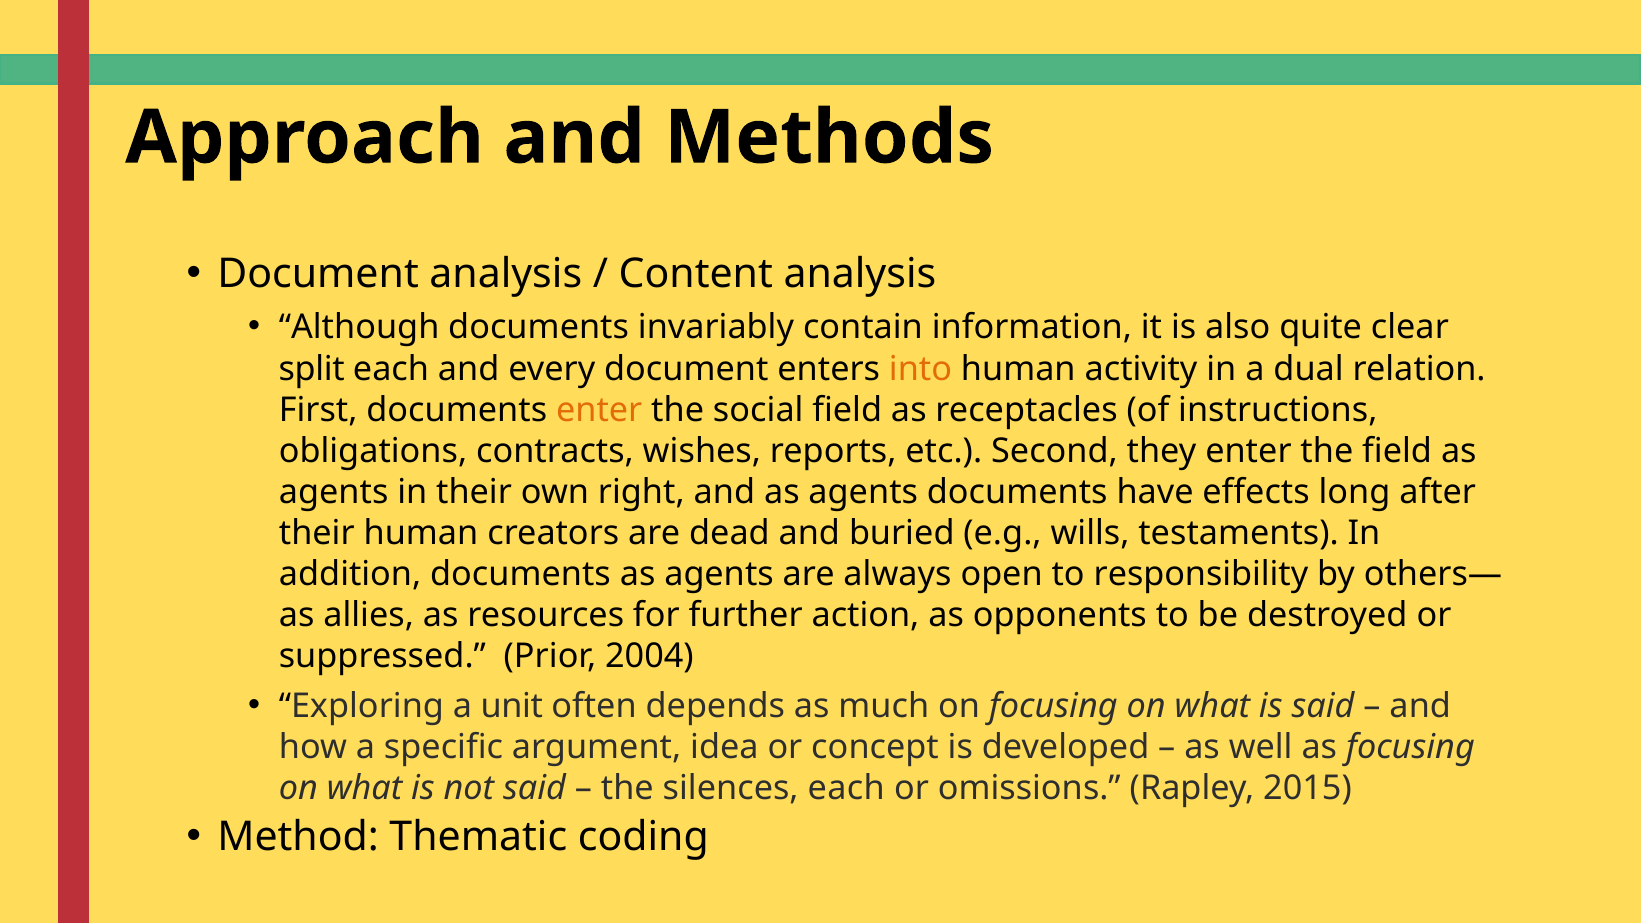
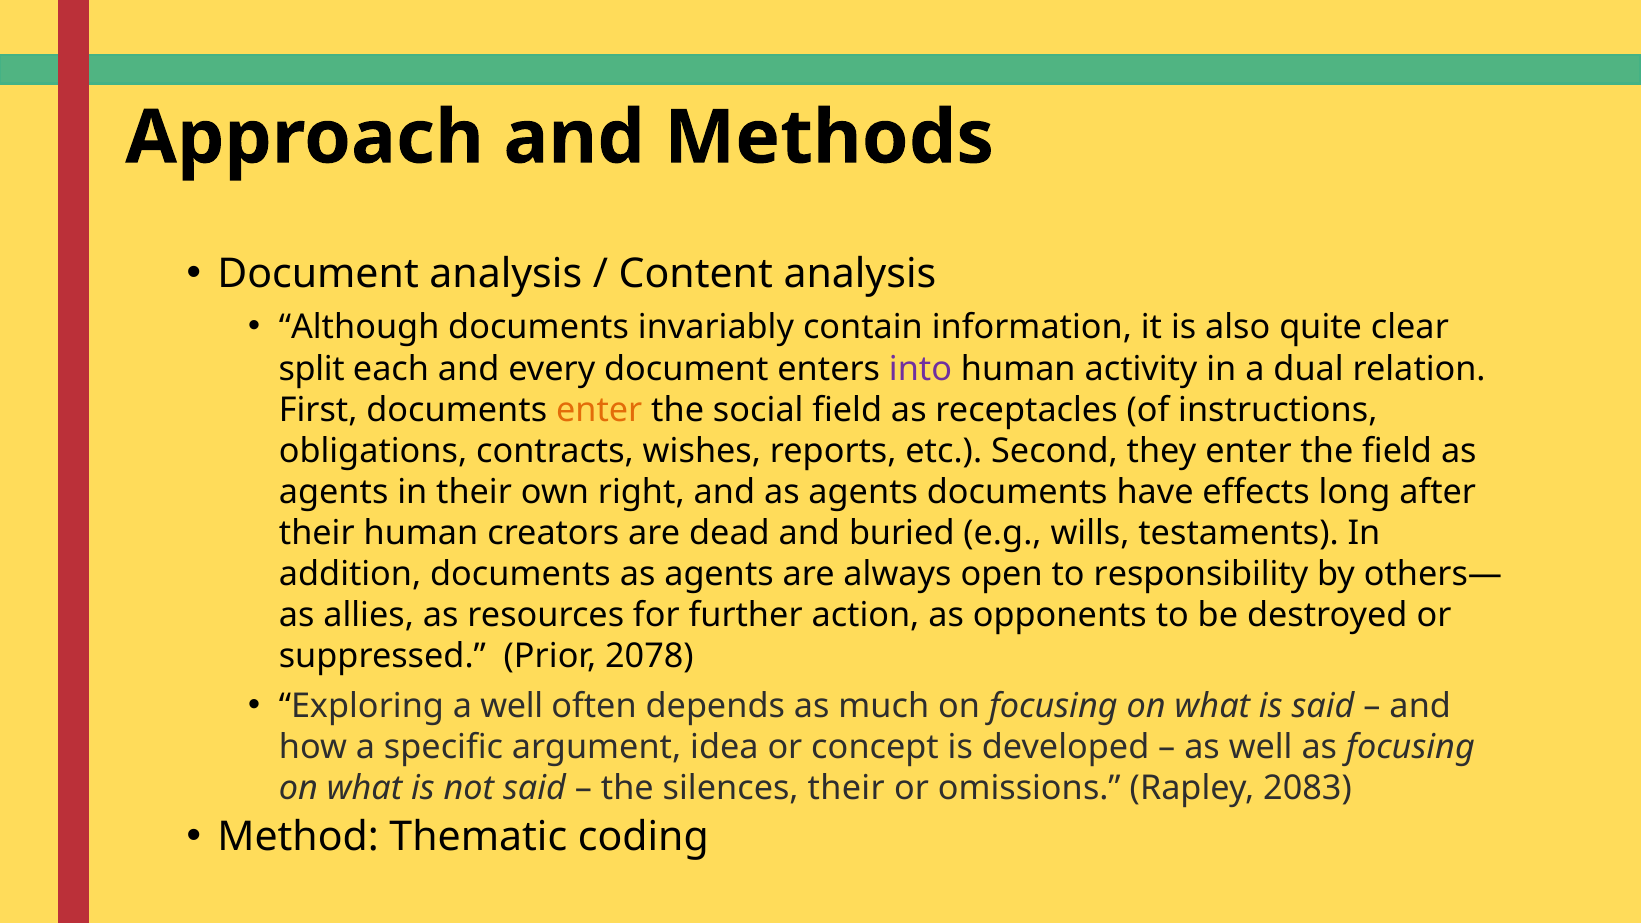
into colour: orange -> purple (920, 369)
2004: 2004 -> 2078 (649, 656)
a unit: unit -> well (512, 706)
silences each: each -> their (846, 788)
2015: 2015 -> 2083 (1308, 788)
